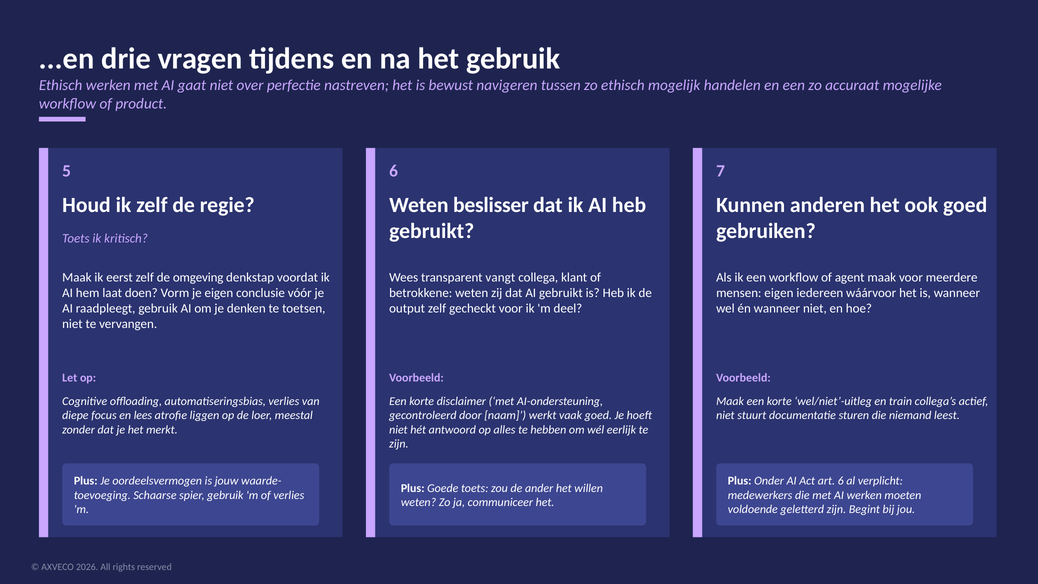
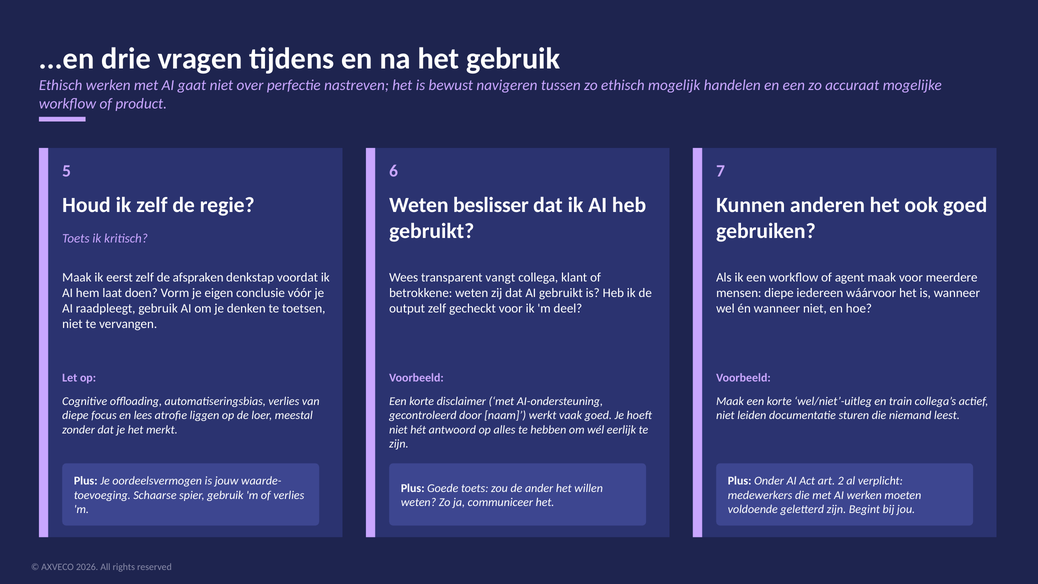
omgeving: omgeving -> afspraken (198, 277)
mensen eigen: eigen -> diepe (779, 293)
stuurt: stuurt -> leiden (752, 415)
art 6: 6 -> 2 (841, 481)
